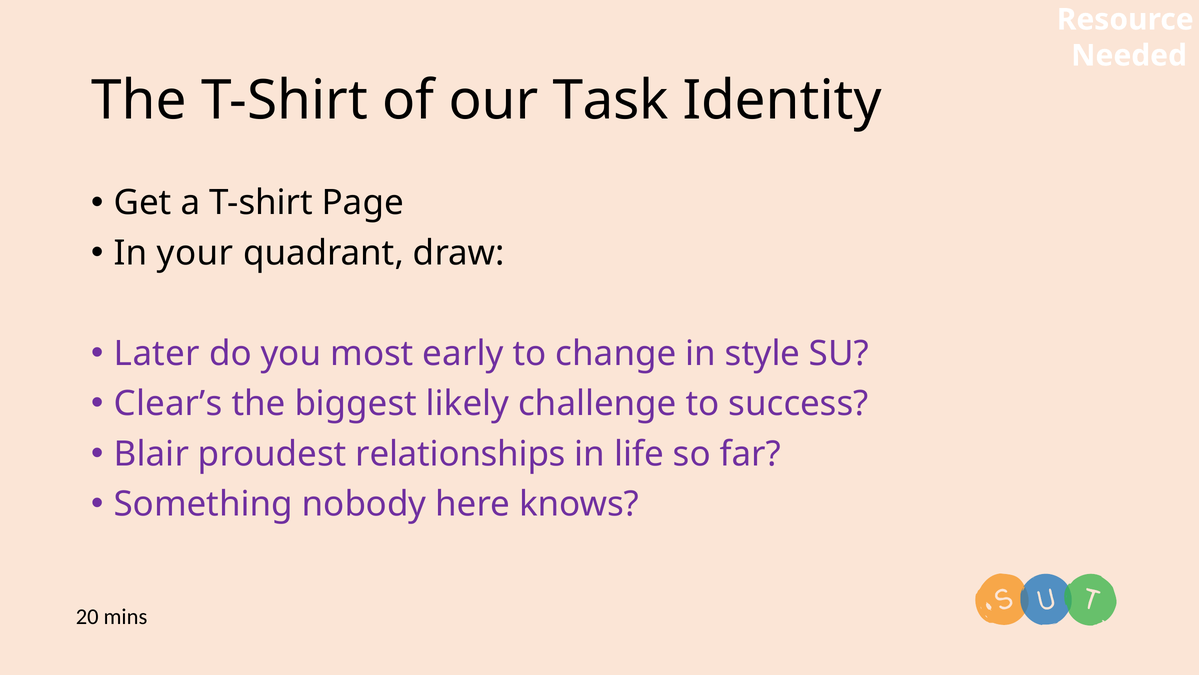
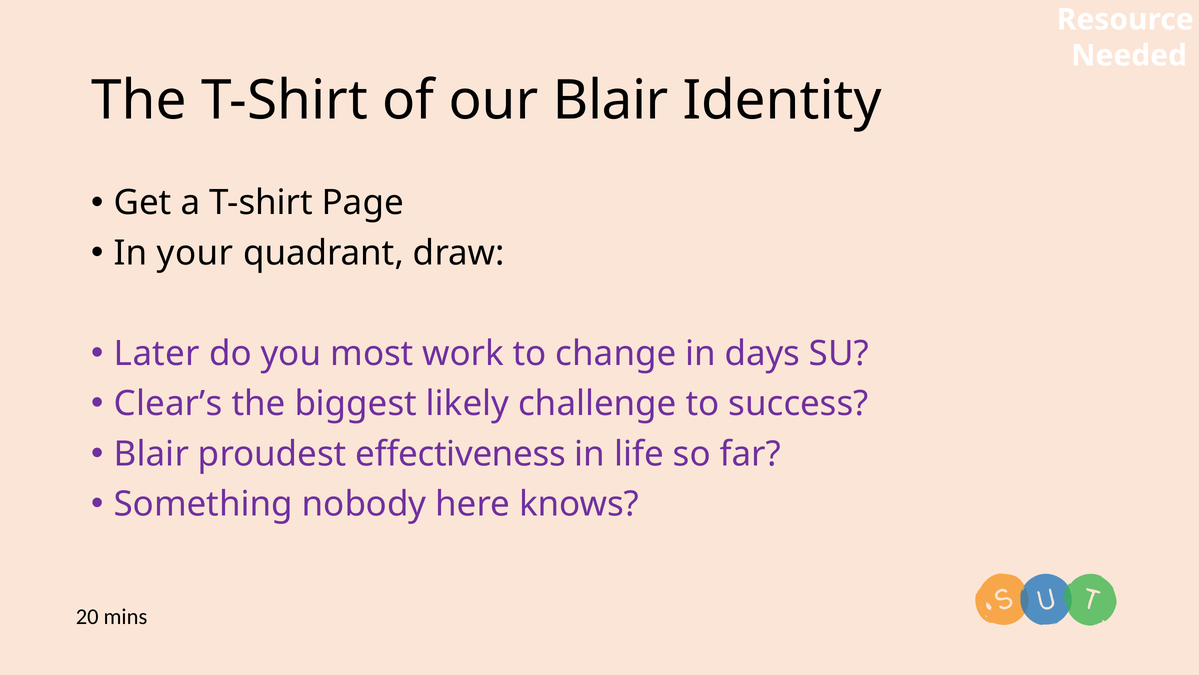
our Task: Task -> Blair (611, 101)
early: early -> work (463, 353)
style: style -> days (763, 353)
relationships: relationships -> effectiveness (461, 454)
